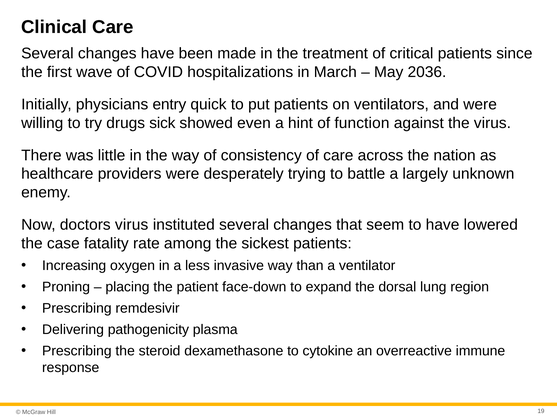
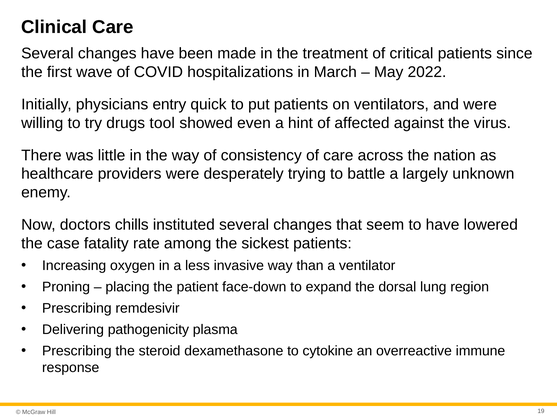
2036: 2036 -> 2022 (427, 72)
sick: sick -> tool (162, 123)
function: function -> affected (362, 123)
doctors virus: virus -> chills (132, 225)
